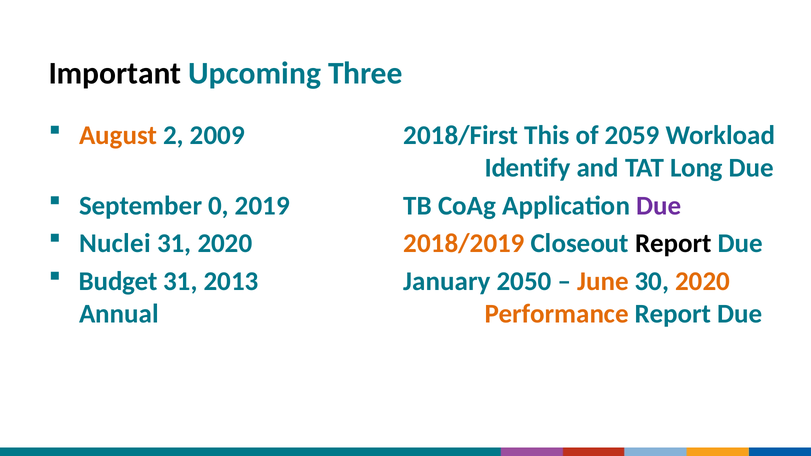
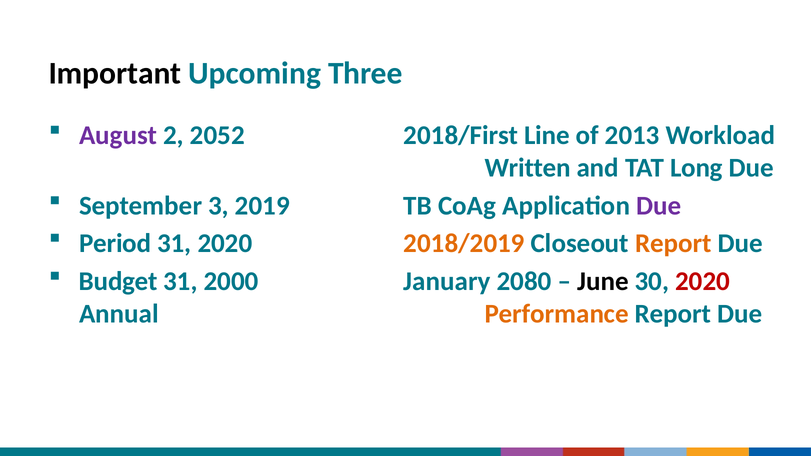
August colour: orange -> purple (118, 135)
2009: 2009 -> 2052 (217, 135)
This: This -> Line (547, 135)
2059: 2059 -> 2013 (632, 135)
Identify: Identify -> Written (528, 168)
0: 0 -> 3 (219, 206)
Nuclei: Nuclei -> Period (115, 244)
Report colour: black -> orange (673, 244)
2013: 2013 -> 2000 (231, 281)
2050: 2050 -> 2080 (524, 281)
June colour: orange -> black (603, 281)
2020 colour: orange -> red (703, 281)
